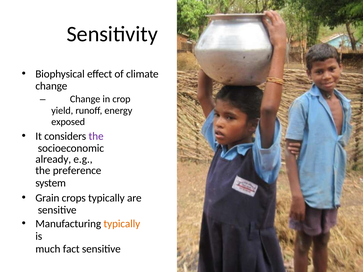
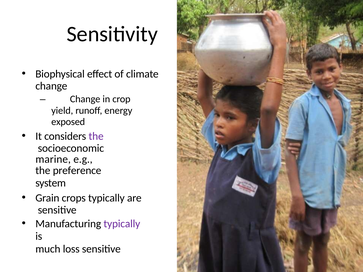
already: already -> marine (53, 159)
typically colour: orange -> purple (122, 224)
fact: fact -> loss (71, 249)
